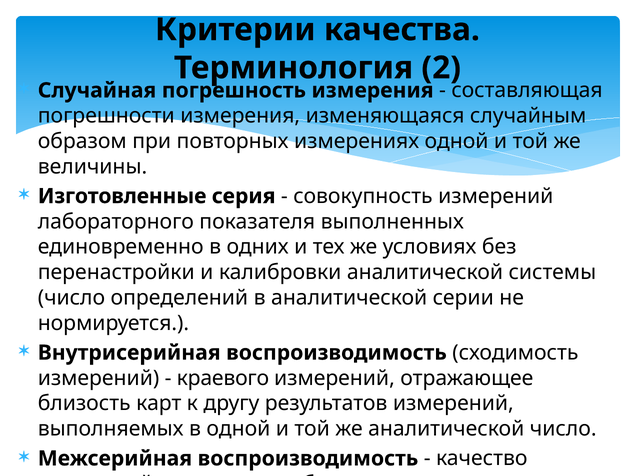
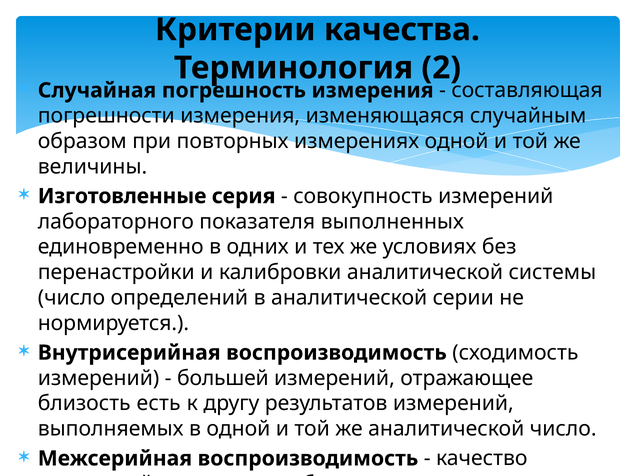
краевого: краевого -> большей (223, 378)
карт: карт -> есть (159, 404)
